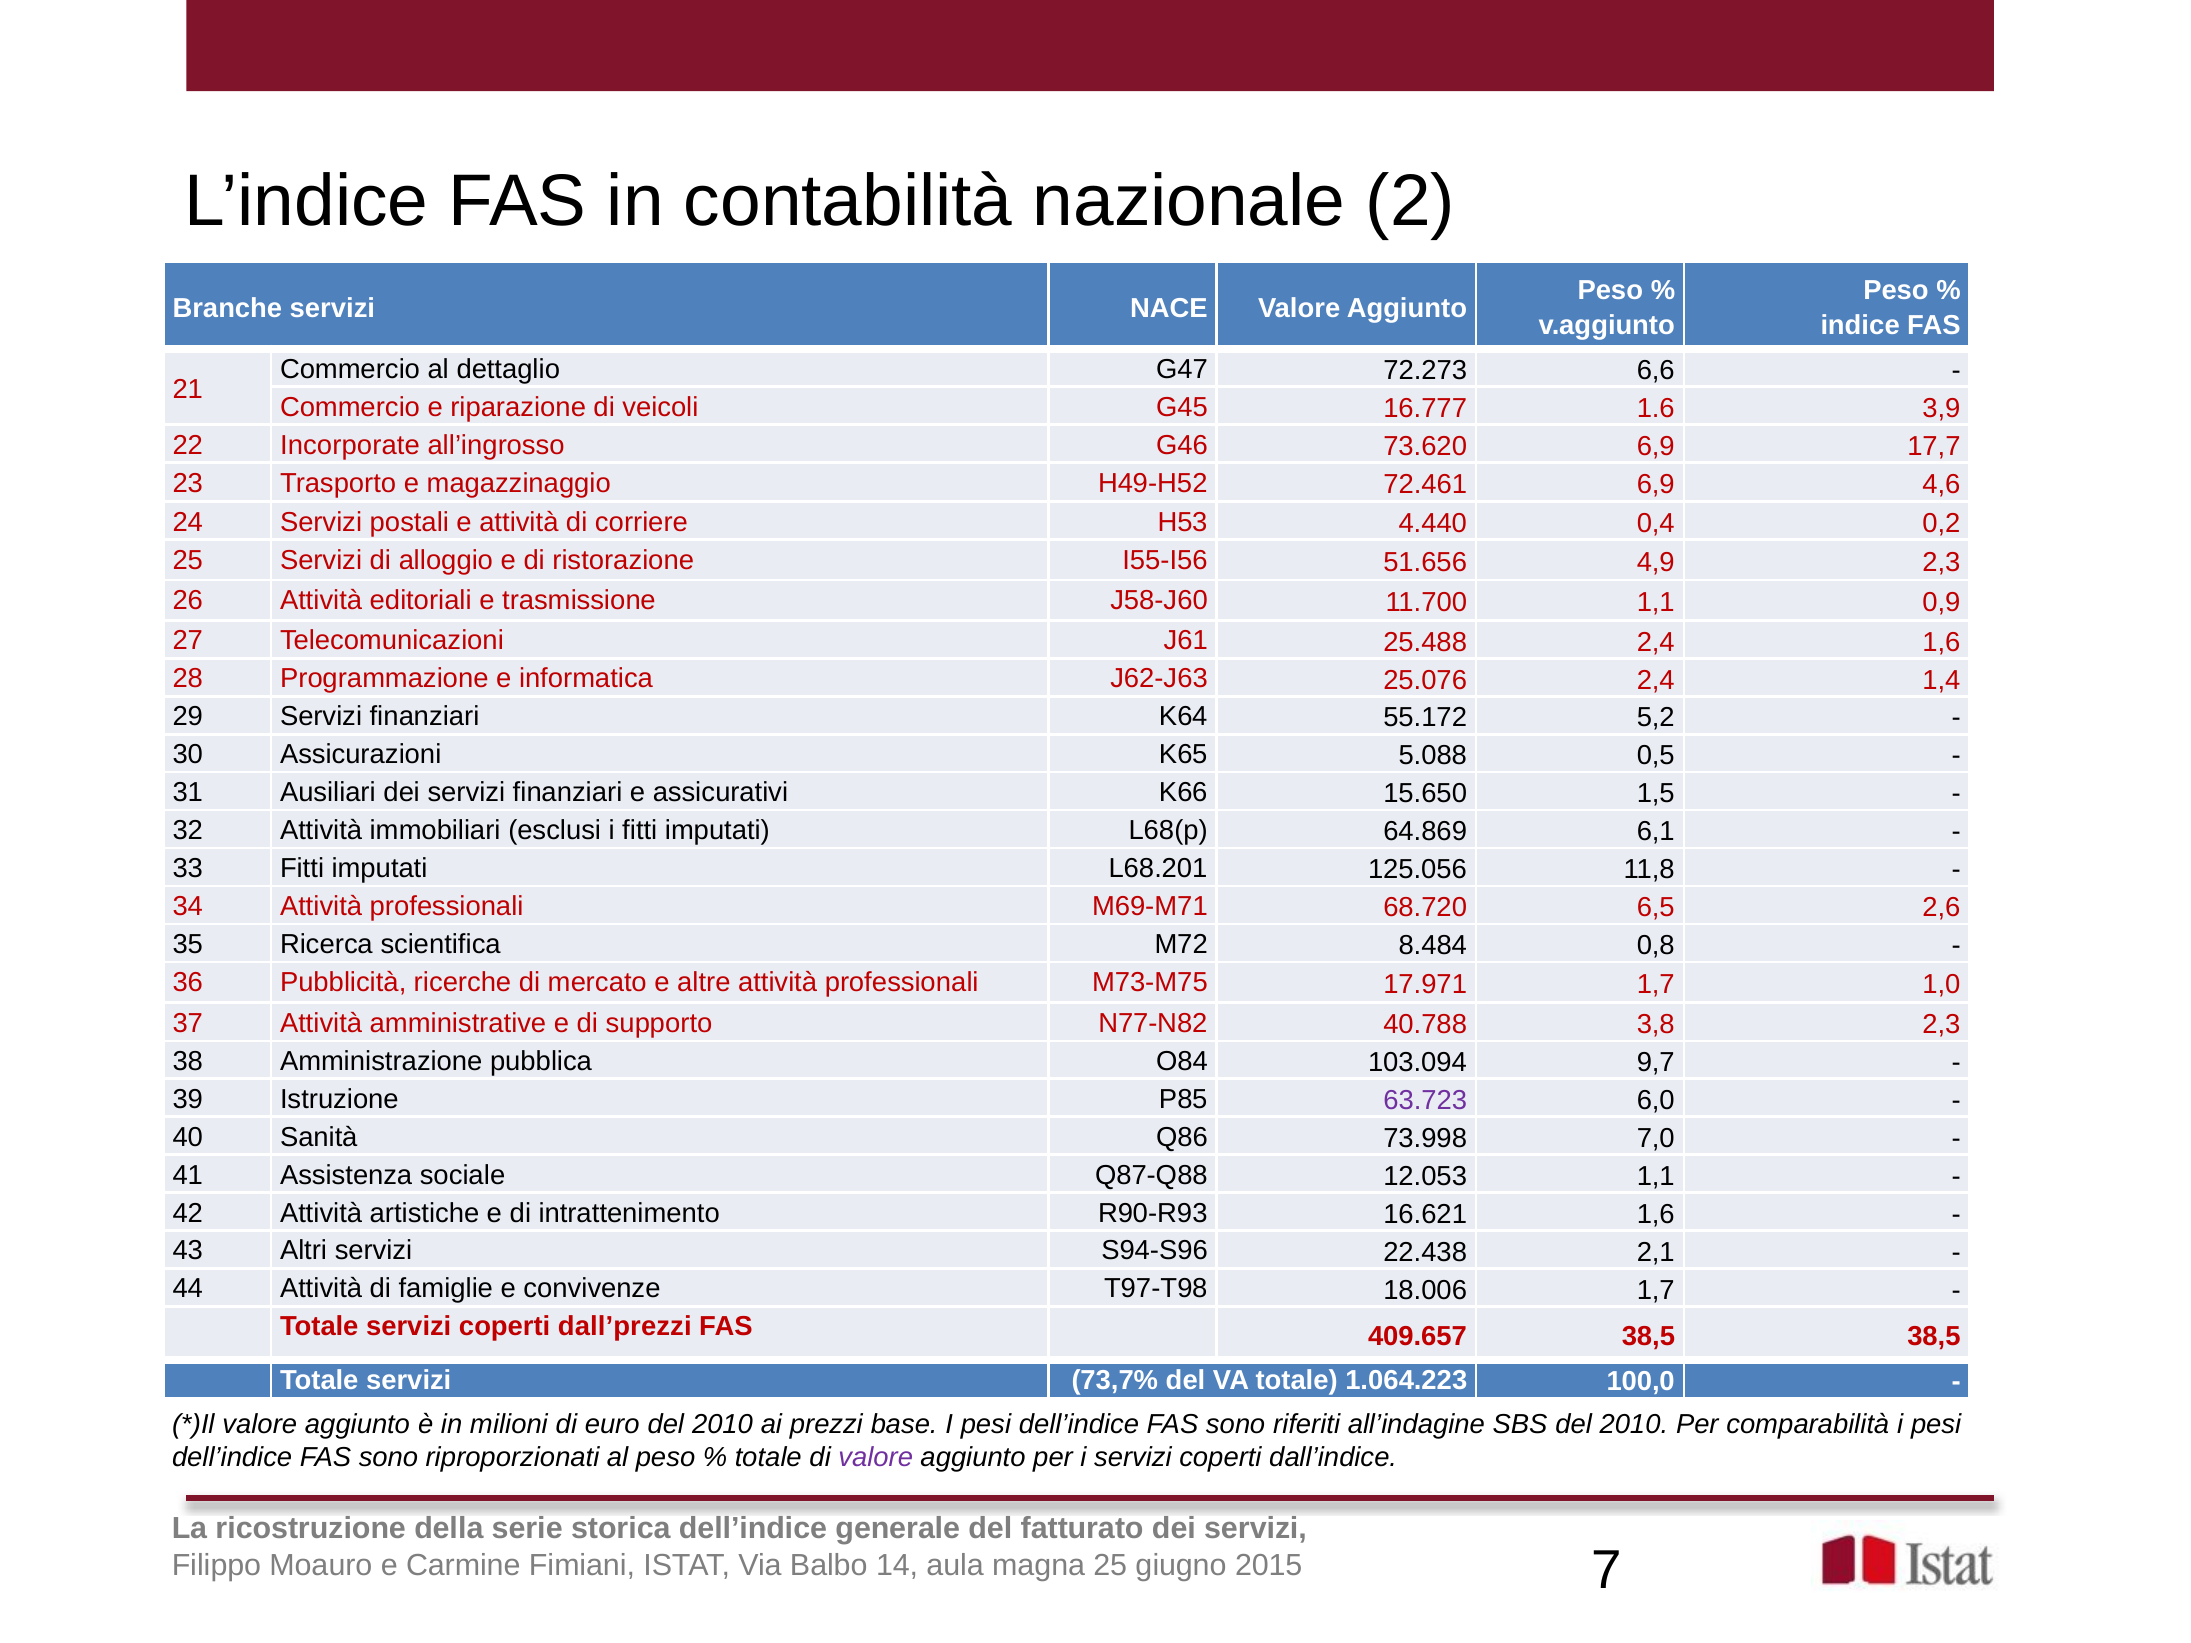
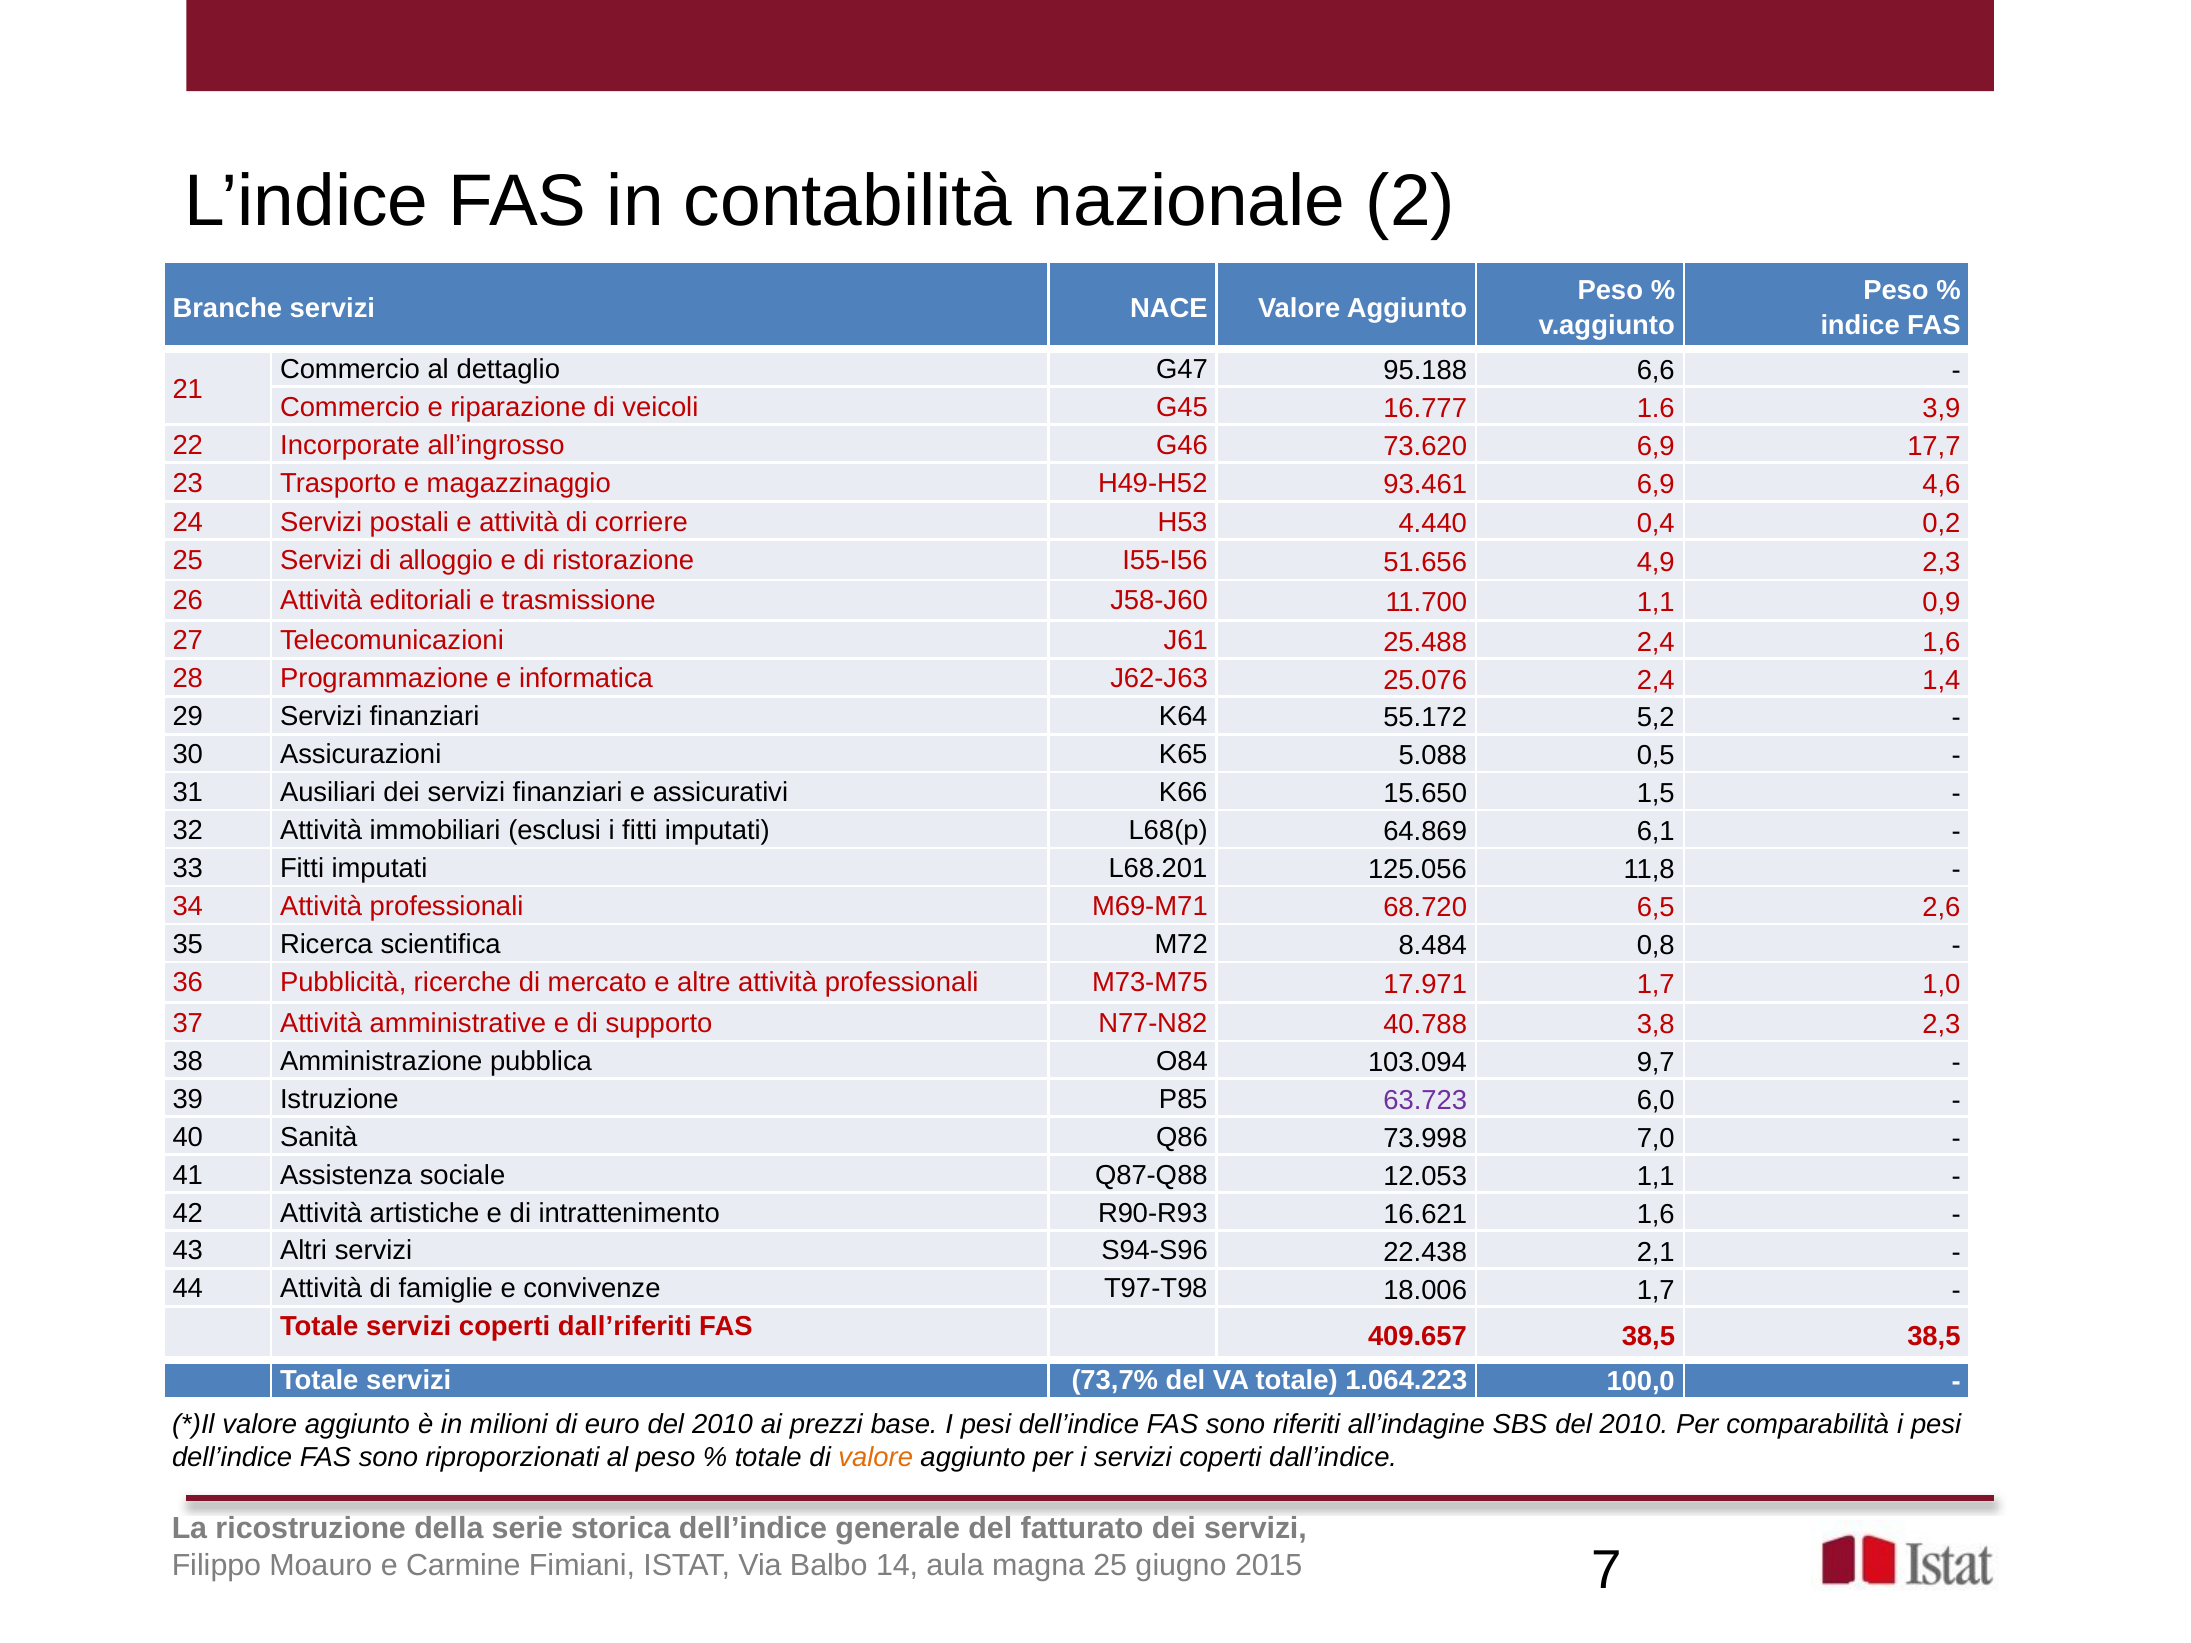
72.273: 72.273 -> 95.188 (1425, 370)
72.461: 72.461 -> 93.461 (1425, 485)
dall’prezzi: dall’prezzi -> dall’riferiti (625, 1327)
valore colour: purple -> orange (876, 1457)
